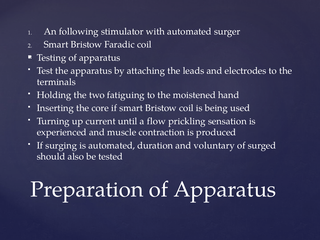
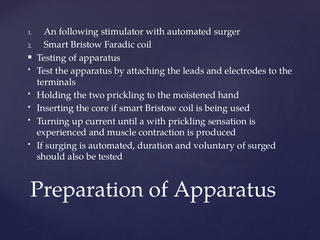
two fatiguing: fatiguing -> prickling (126, 95)
a flow: flow -> with (156, 121)
